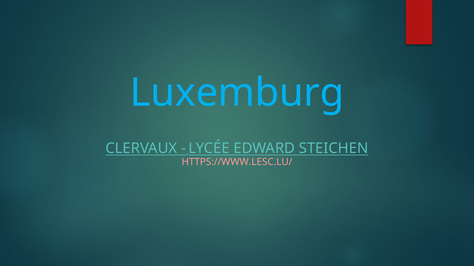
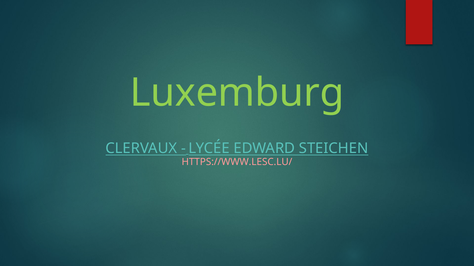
Luxemburg colour: light blue -> light green (237, 93)
